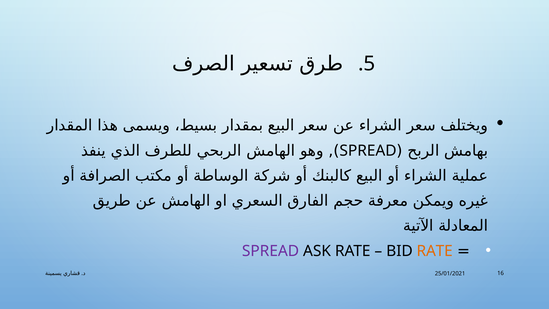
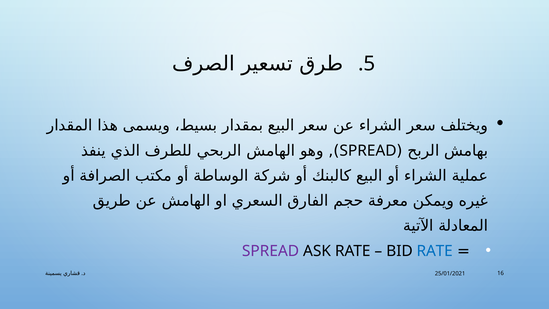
RATE colour: orange -> blue (435, 251)
